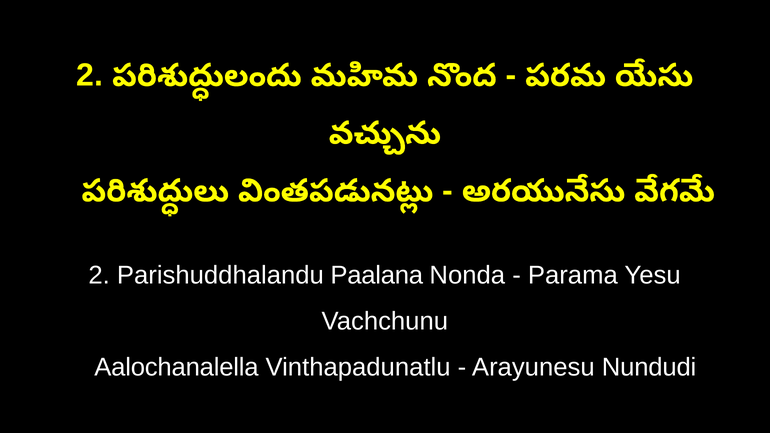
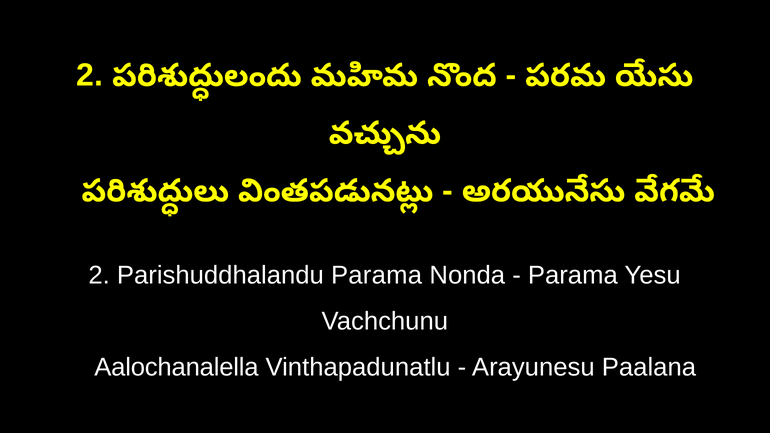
Parishuddhalandu Paalana: Paalana -> Parama (377, 275)
Nundudi: Nundudi -> Paalana (649, 368)
